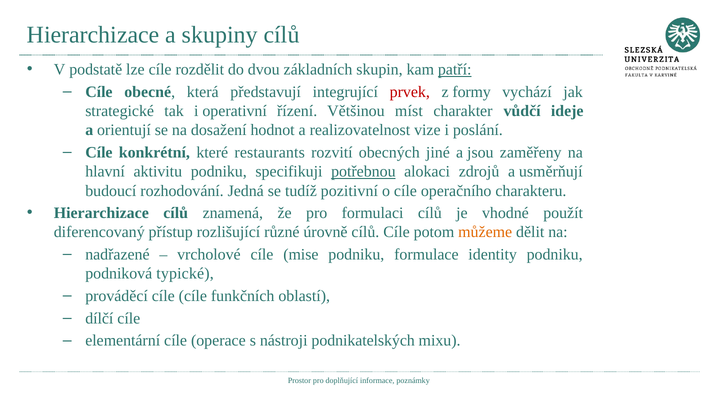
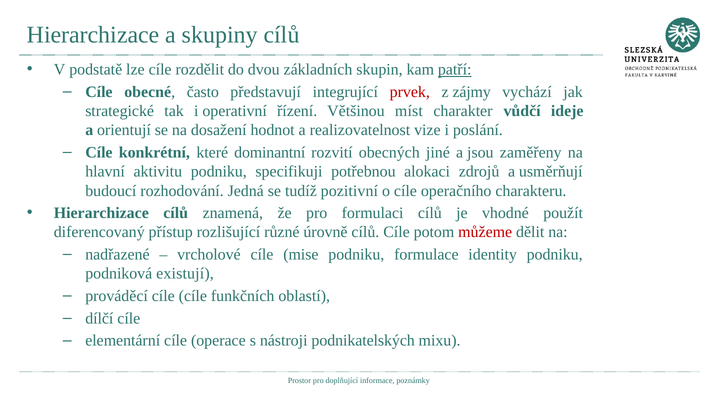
která: která -> často (203, 92)
formy: formy -> zájmy (472, 92)
restaurants: restaurants -> dominantní (270, 152)
potřebnou underline: present -> none (363, 172)
můžeme colour: orange -> red (485, 232)
typické: typické -> existují (185, 274)
